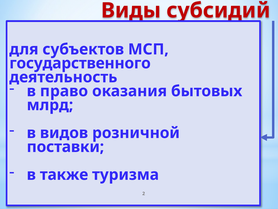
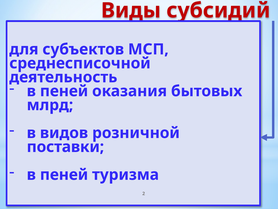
государственного: государственного -> среднесписочной (80, 63)
право: право -> пеней (64, 91)
также: также -> пеней (64, 174)
